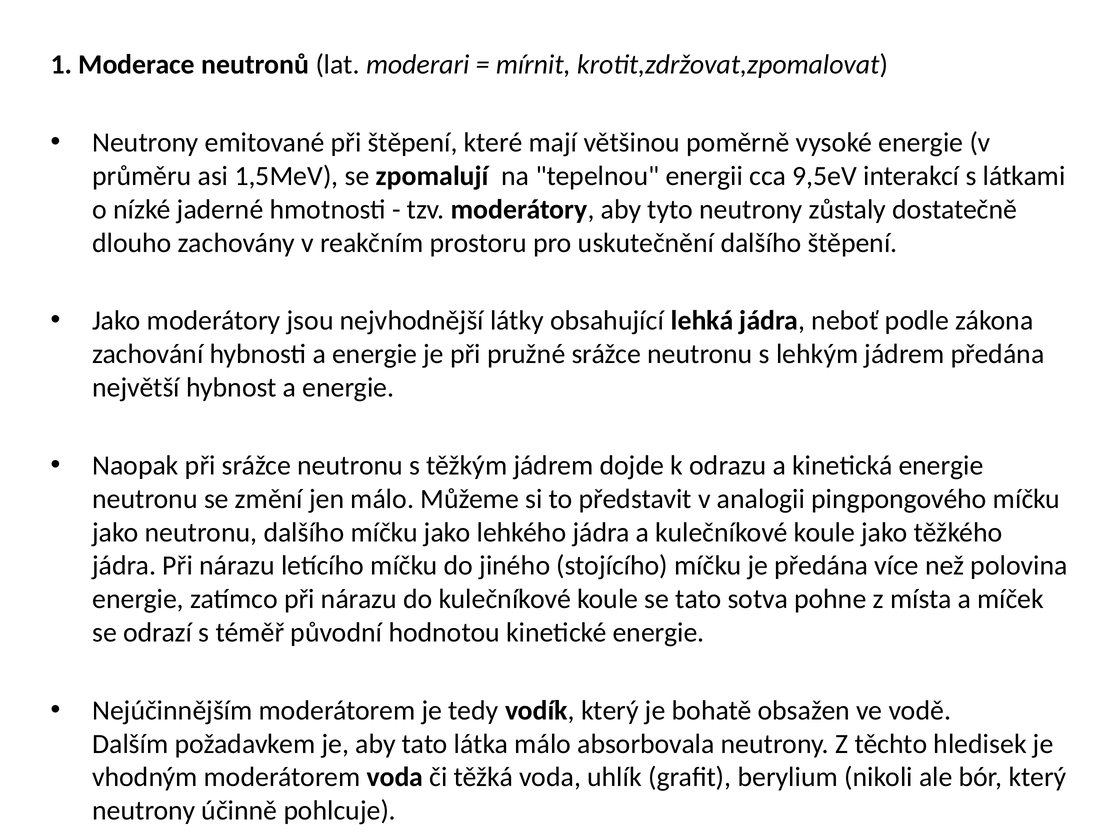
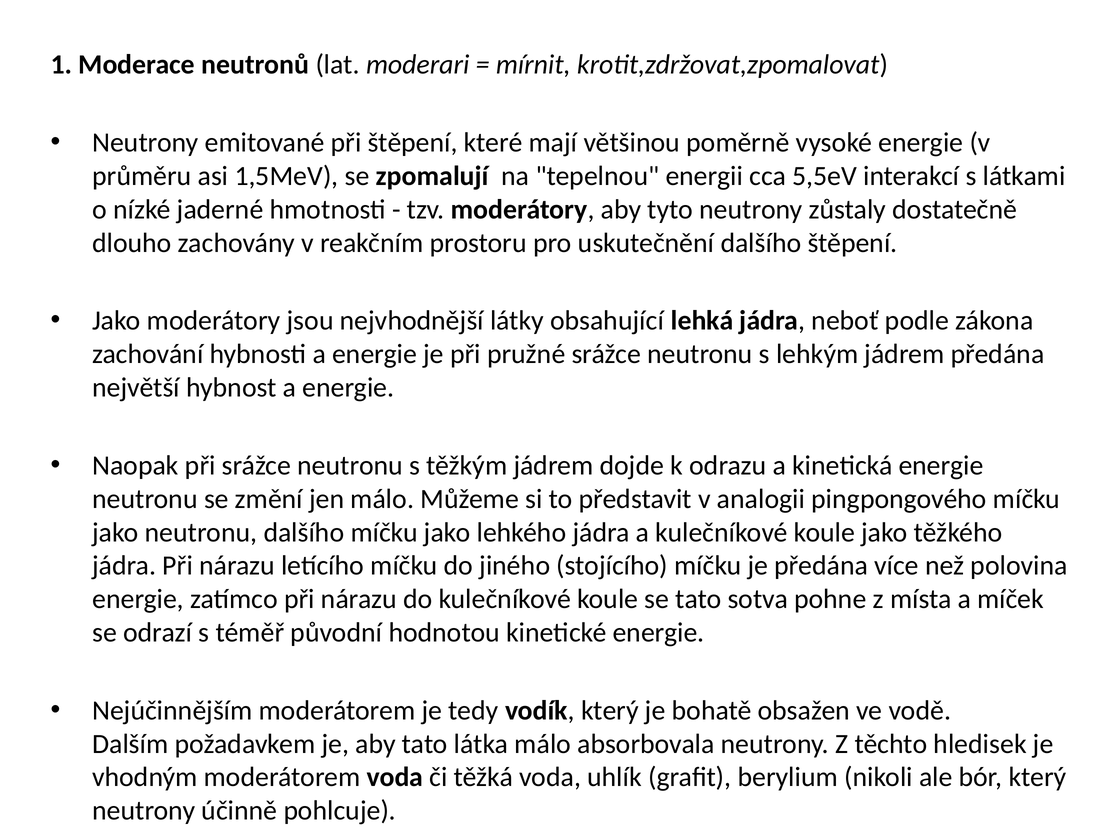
9,5eV: 9,5eV -> 5,5eV (824, 176)
